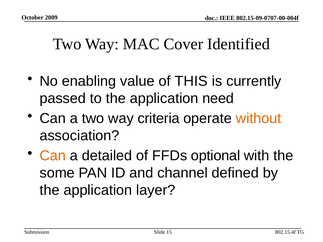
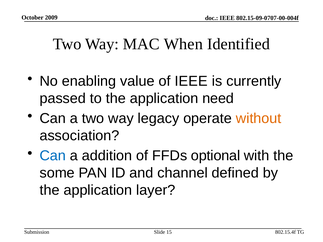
Cover: Cover -> When (183, 44)
of THIS: THIS -> IEEE (191, 81)
criteria: criteria -> legacy (158, 119)
Can colour: orange -> blue (53, 156)
detailed: detailed -> addition (107, 156)
